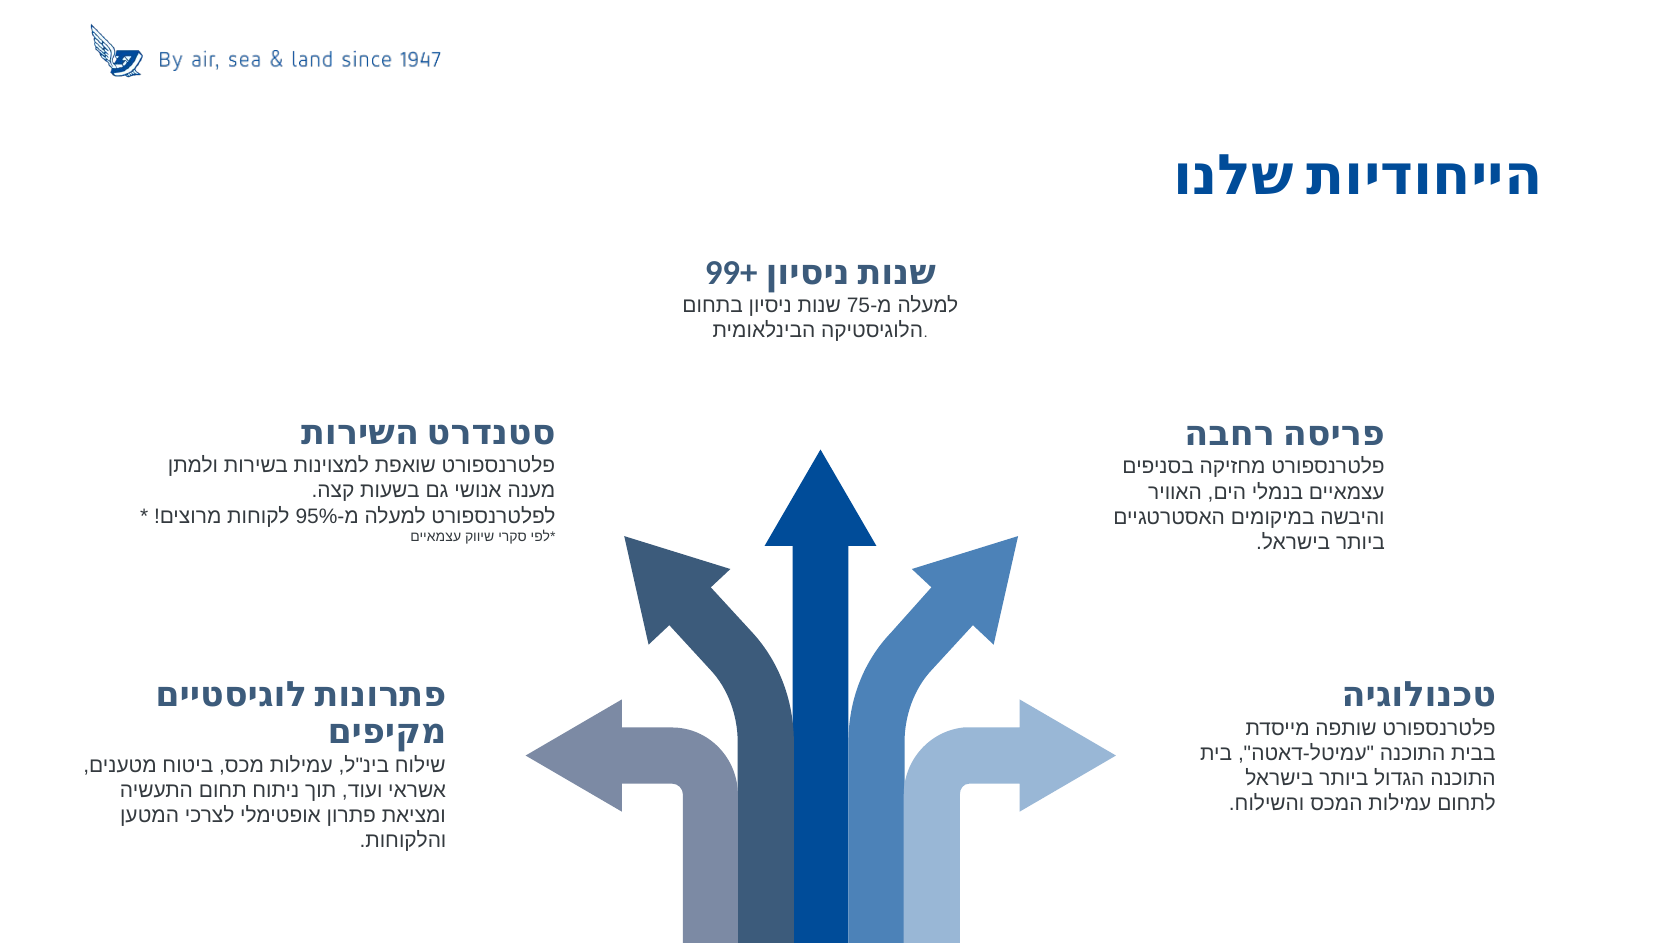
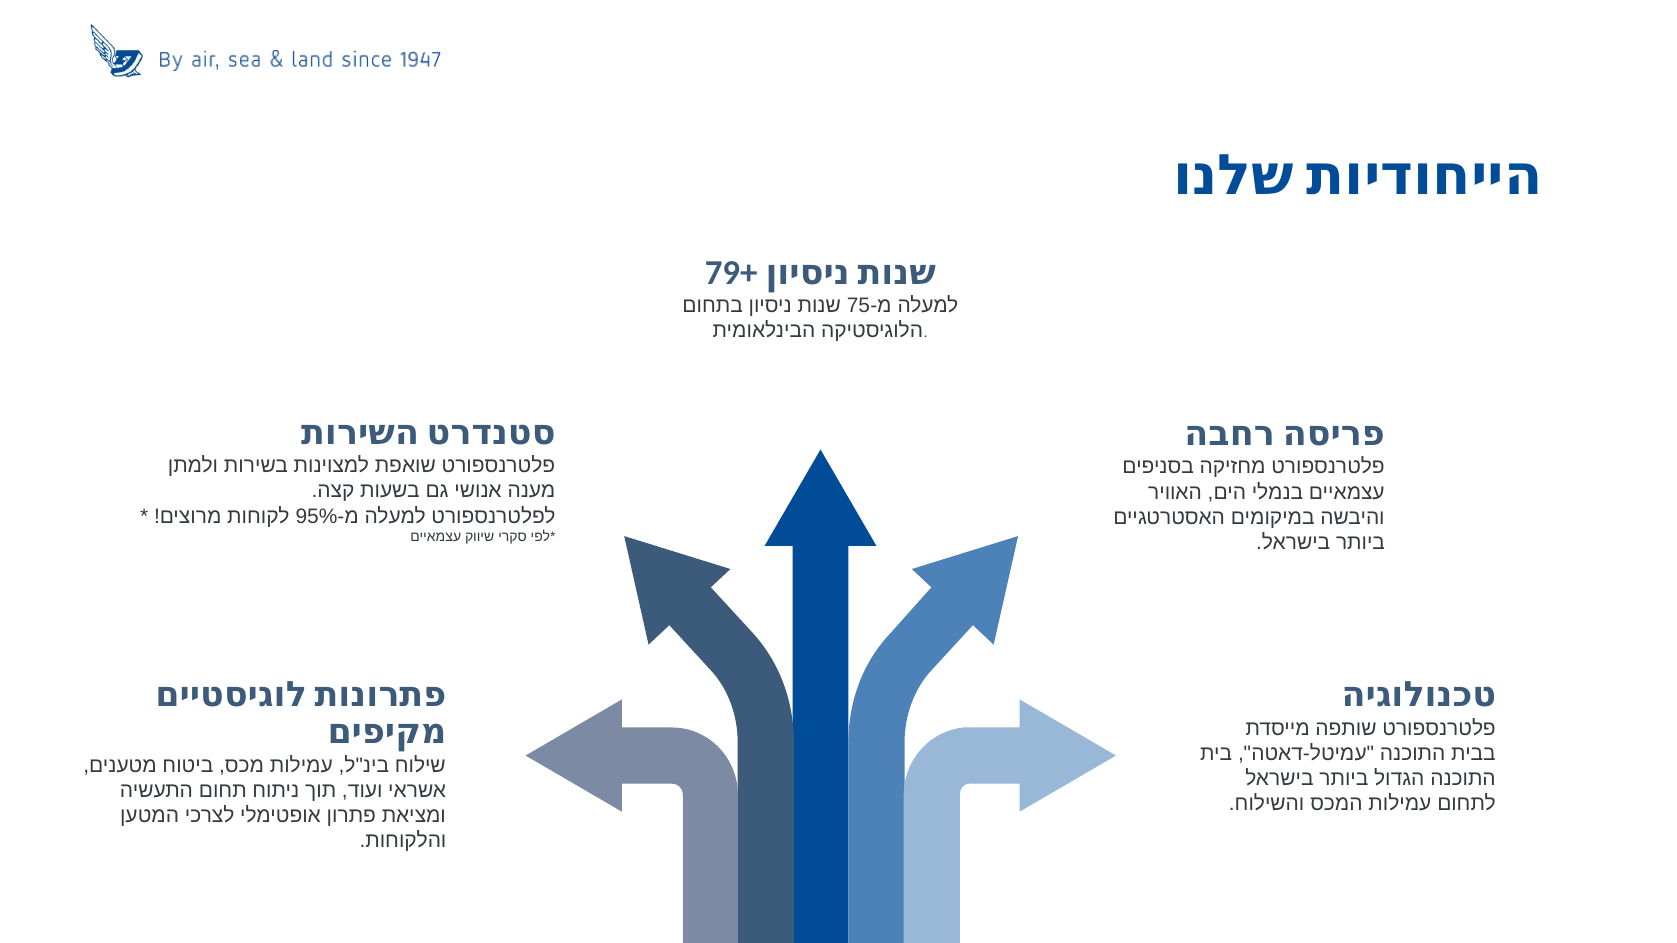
99+: 99+ -> 79+ (731, 273)
